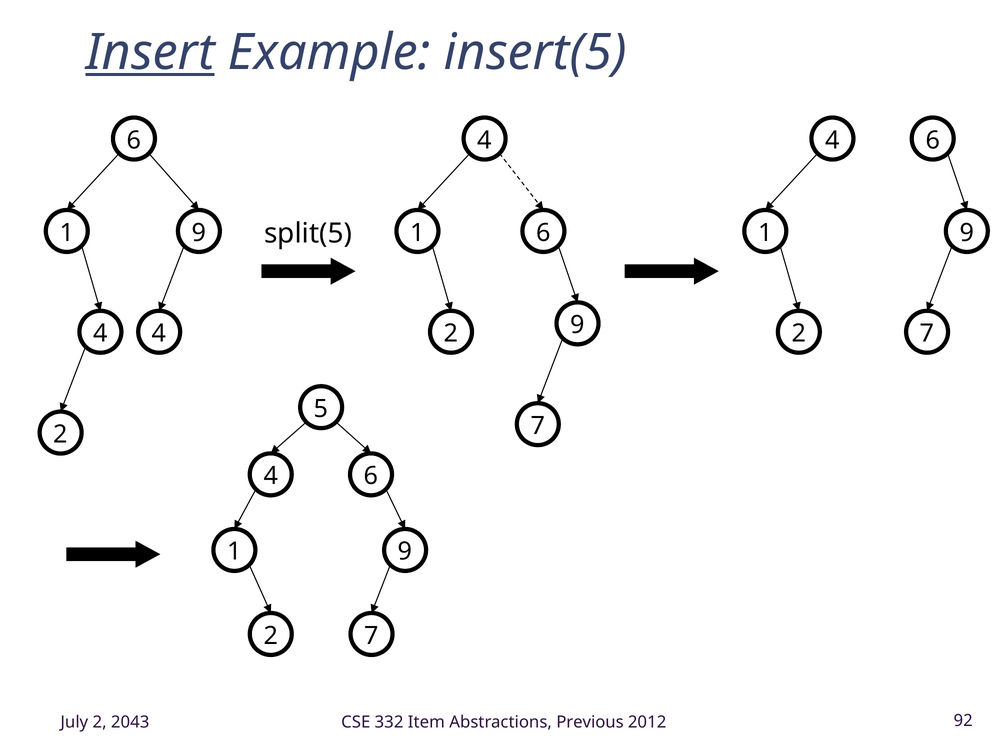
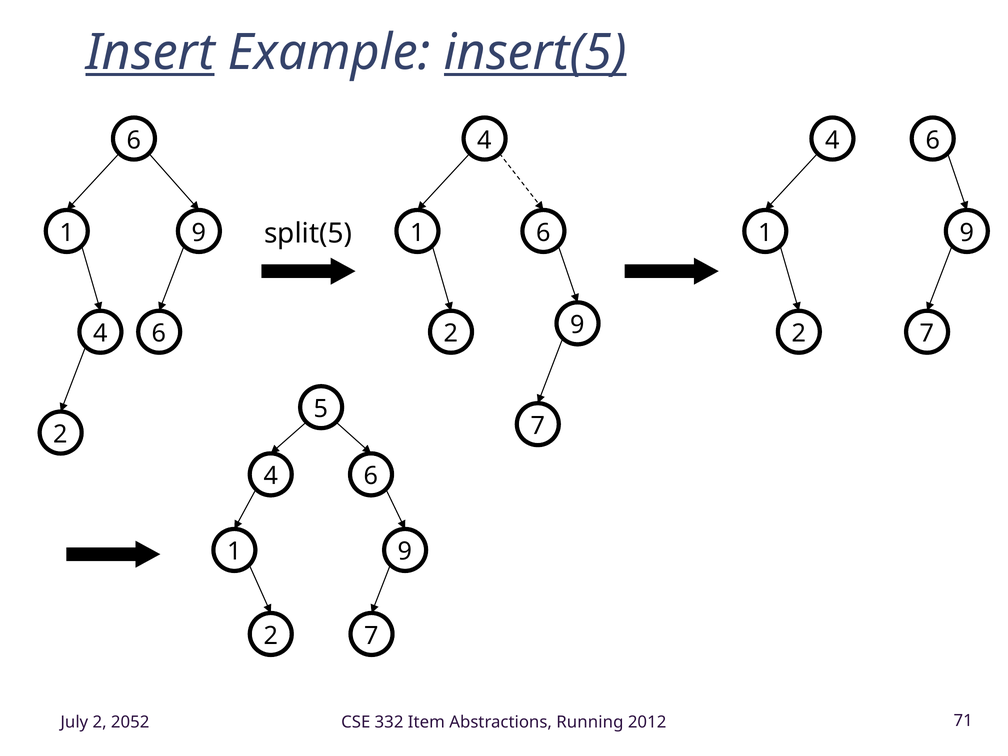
insert(5 underline: none -> present (535, 53)
4 4: 4 -> 6 (159, 333)
2043: 2043 -> 2052 (130, 722)
Previous: Previous -> Running (590, 722)
92: 92 -> 71 (963, 721)
